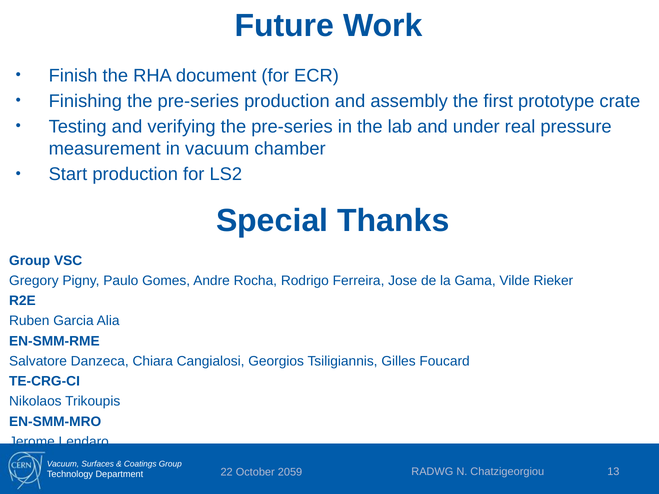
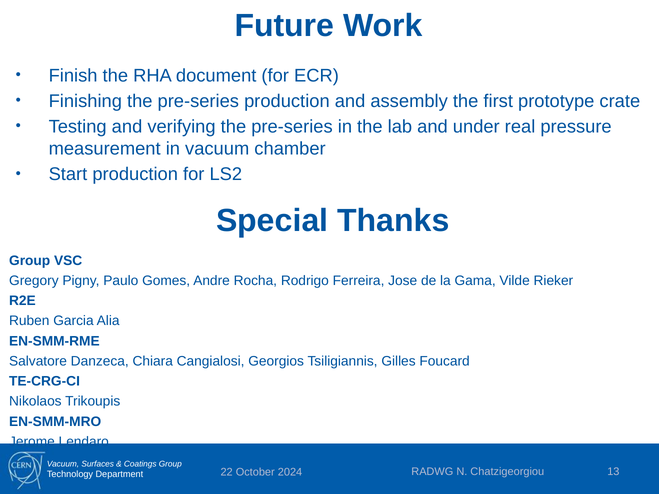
2059: 2059 -> 2024 (290, 472)
